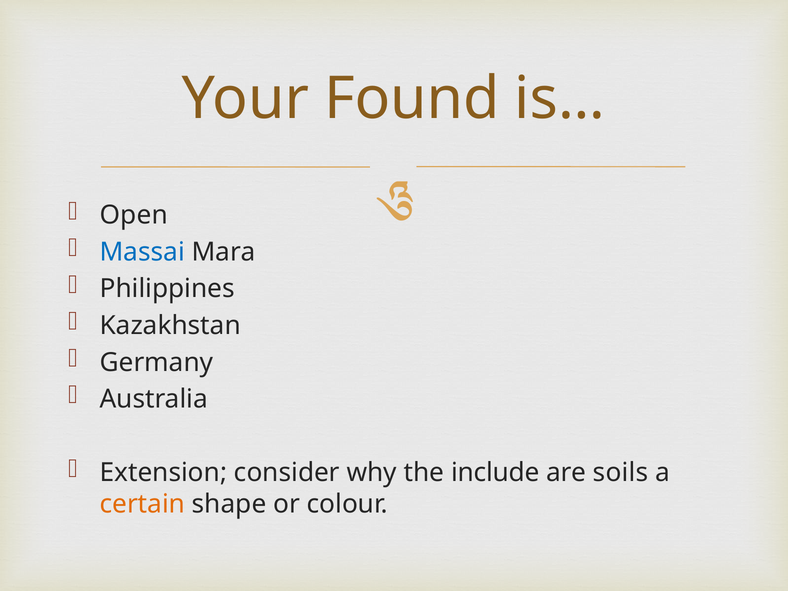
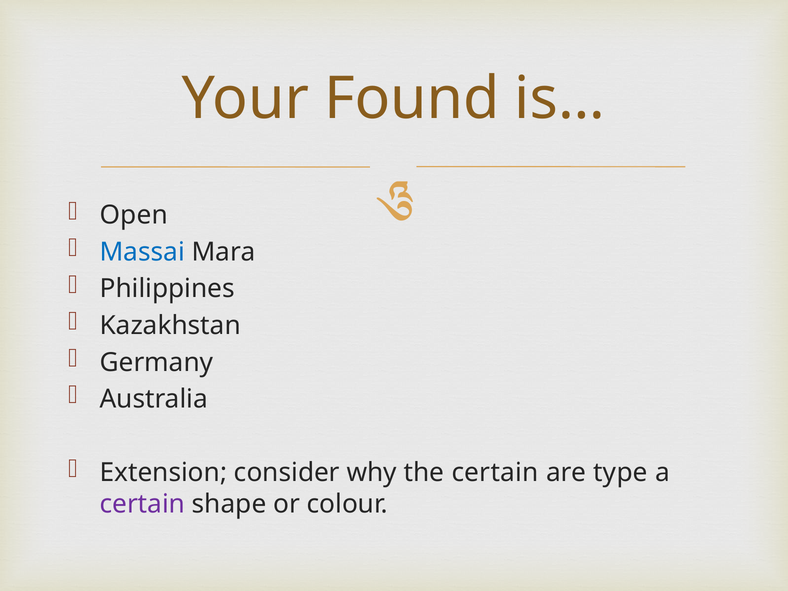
the include: include -> certain (495, 473)
soils: soils -> type (620, 473)
certain colour: orange -> purple (142, 504)
